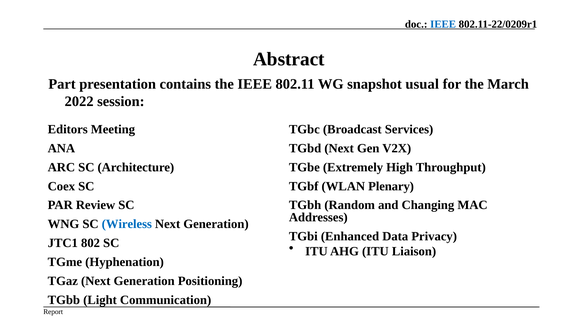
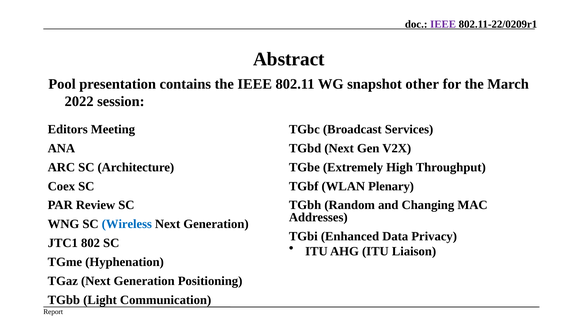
IEEE colour: blue -> purple (443, 24)
Part: Part -> Pool (62, 84)
usual: usual -> other (422, 84)
